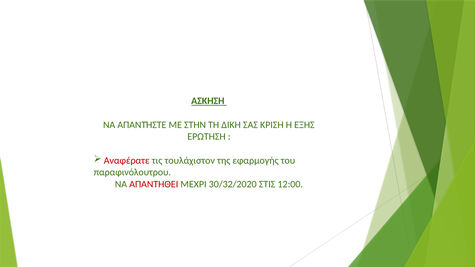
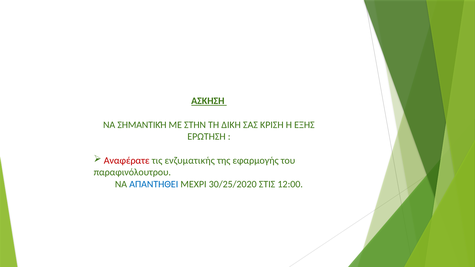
ΑΠΑΝΤΉΣΤΕ: ΑΠΑΝΤΉΣΤΕ -> ΣΗΜΑΝΤΙΚΉ (142, 125)
τουλάχιστον: τουλάχιστον -> ενζυματικής (190, 161)
ΑΠΑΝΤΗΘΕΙ colour: red -> blue (154, 184)
30/32/2020: 30/32/2020 -> 30/25/2020 (233, 184)
